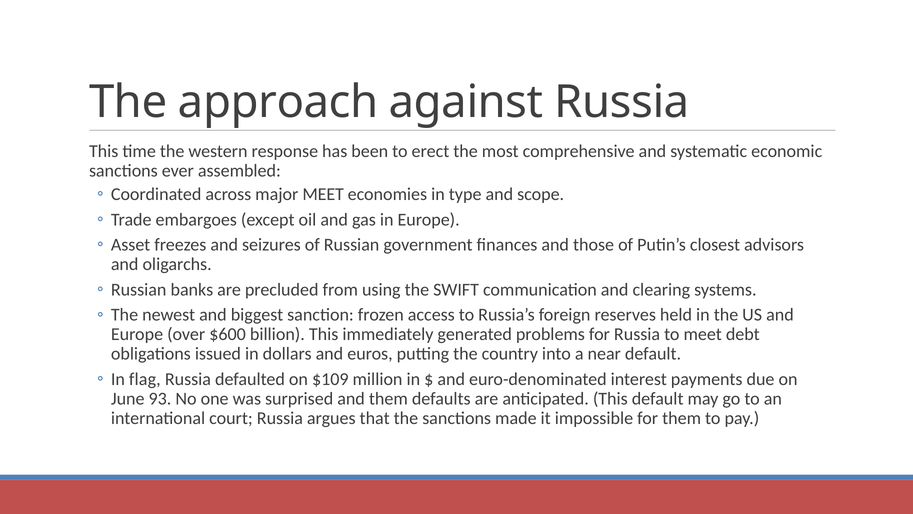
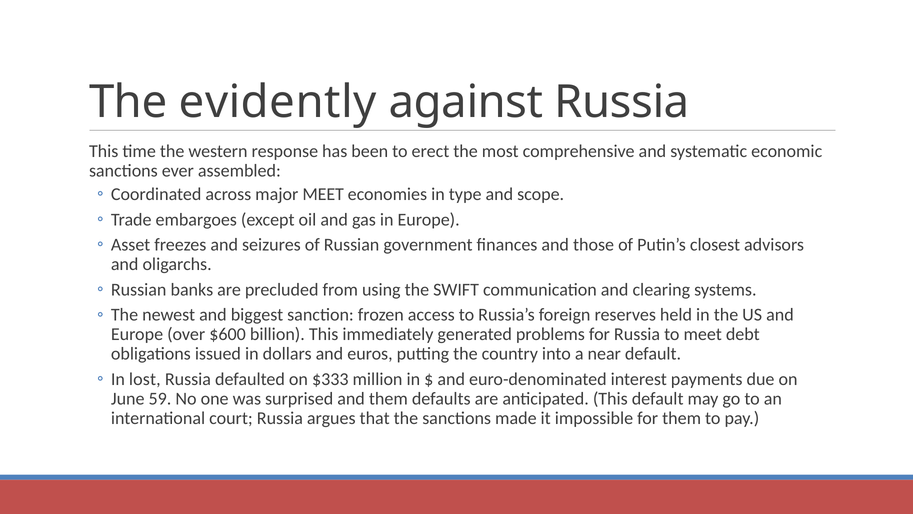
approach: approach -> evidently (278, 102)
flag: flag -> lost (145, 379)
$109: $109 -> $333 (330, 379)
93: 93 -> 59 (160, 398)
